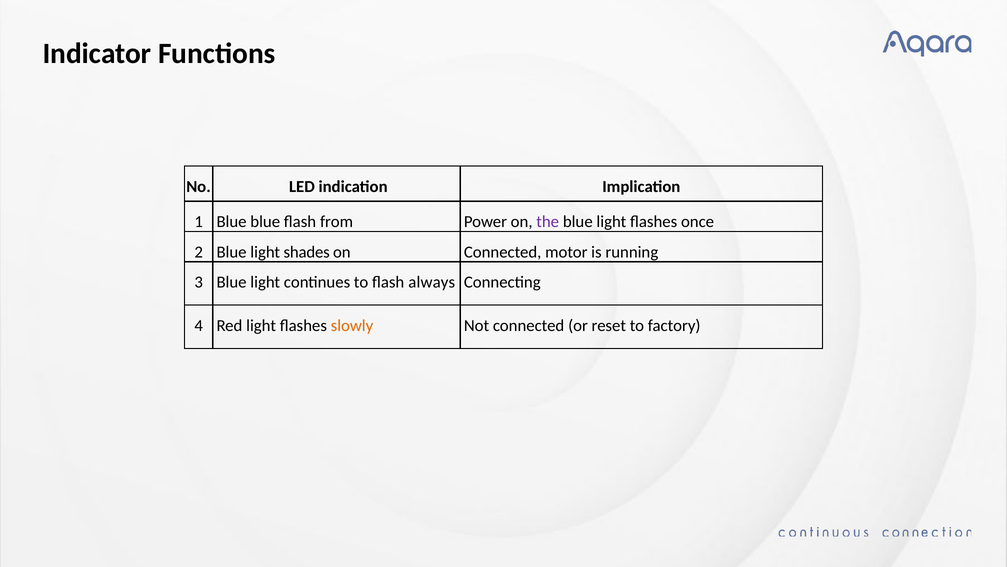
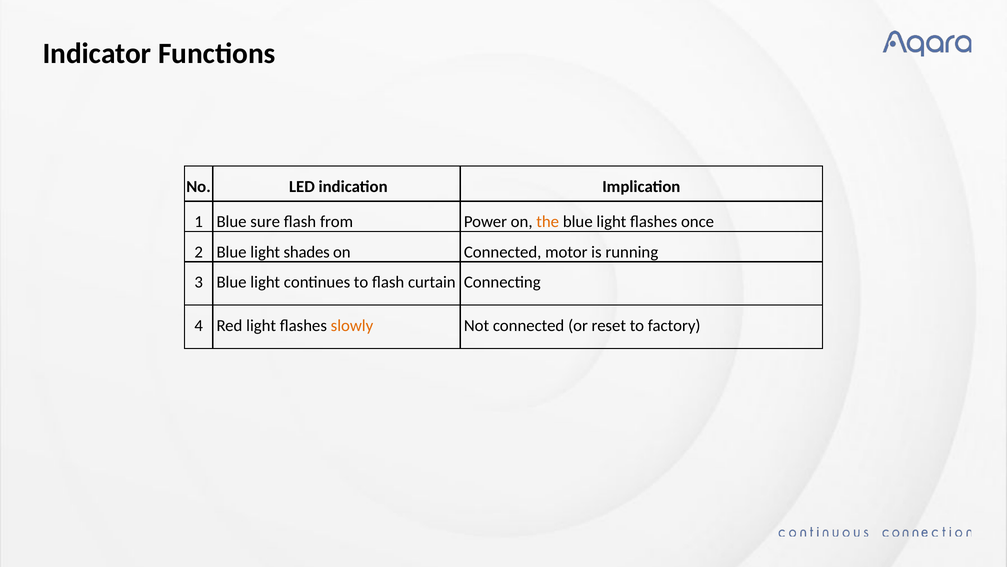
Blue blue: blue -> sure (265, 222)
the colour: purple -> orange (548, 222)
always: always -> curtain (432, 282)
